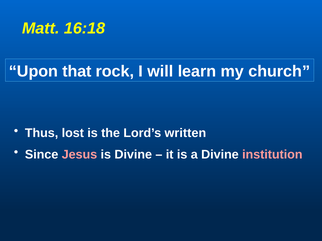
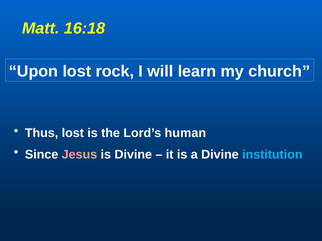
Upon that: that -> lost (77, 71)
written: written -> human (185, 133)
institution colour: pink -> light blue (272, 155)
